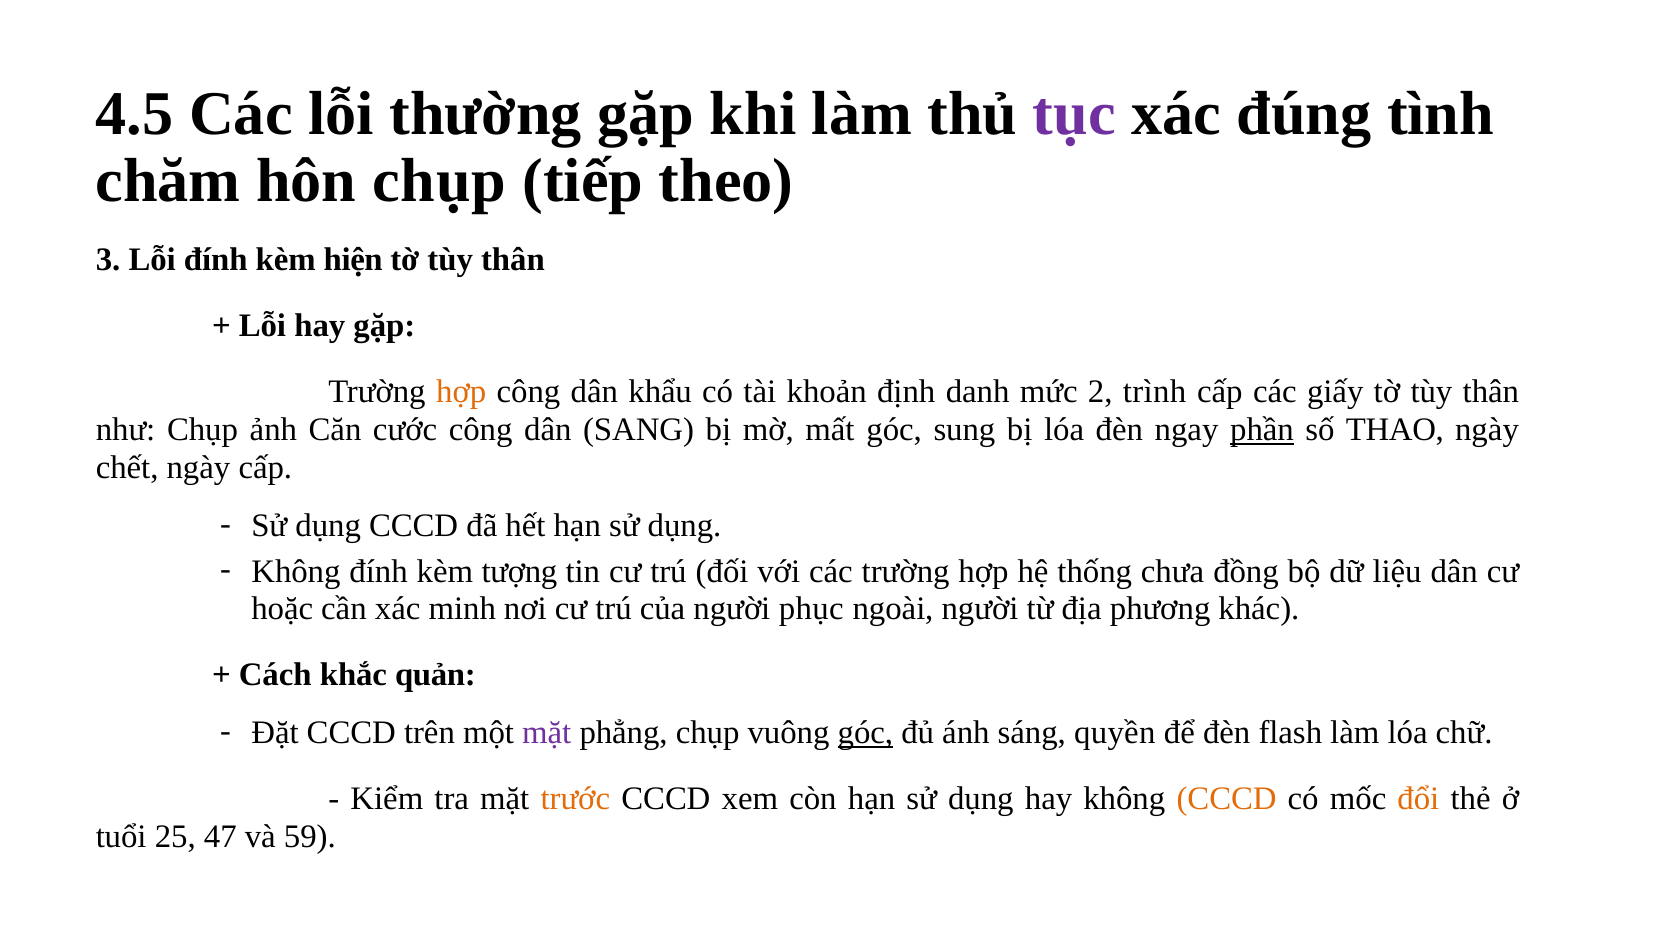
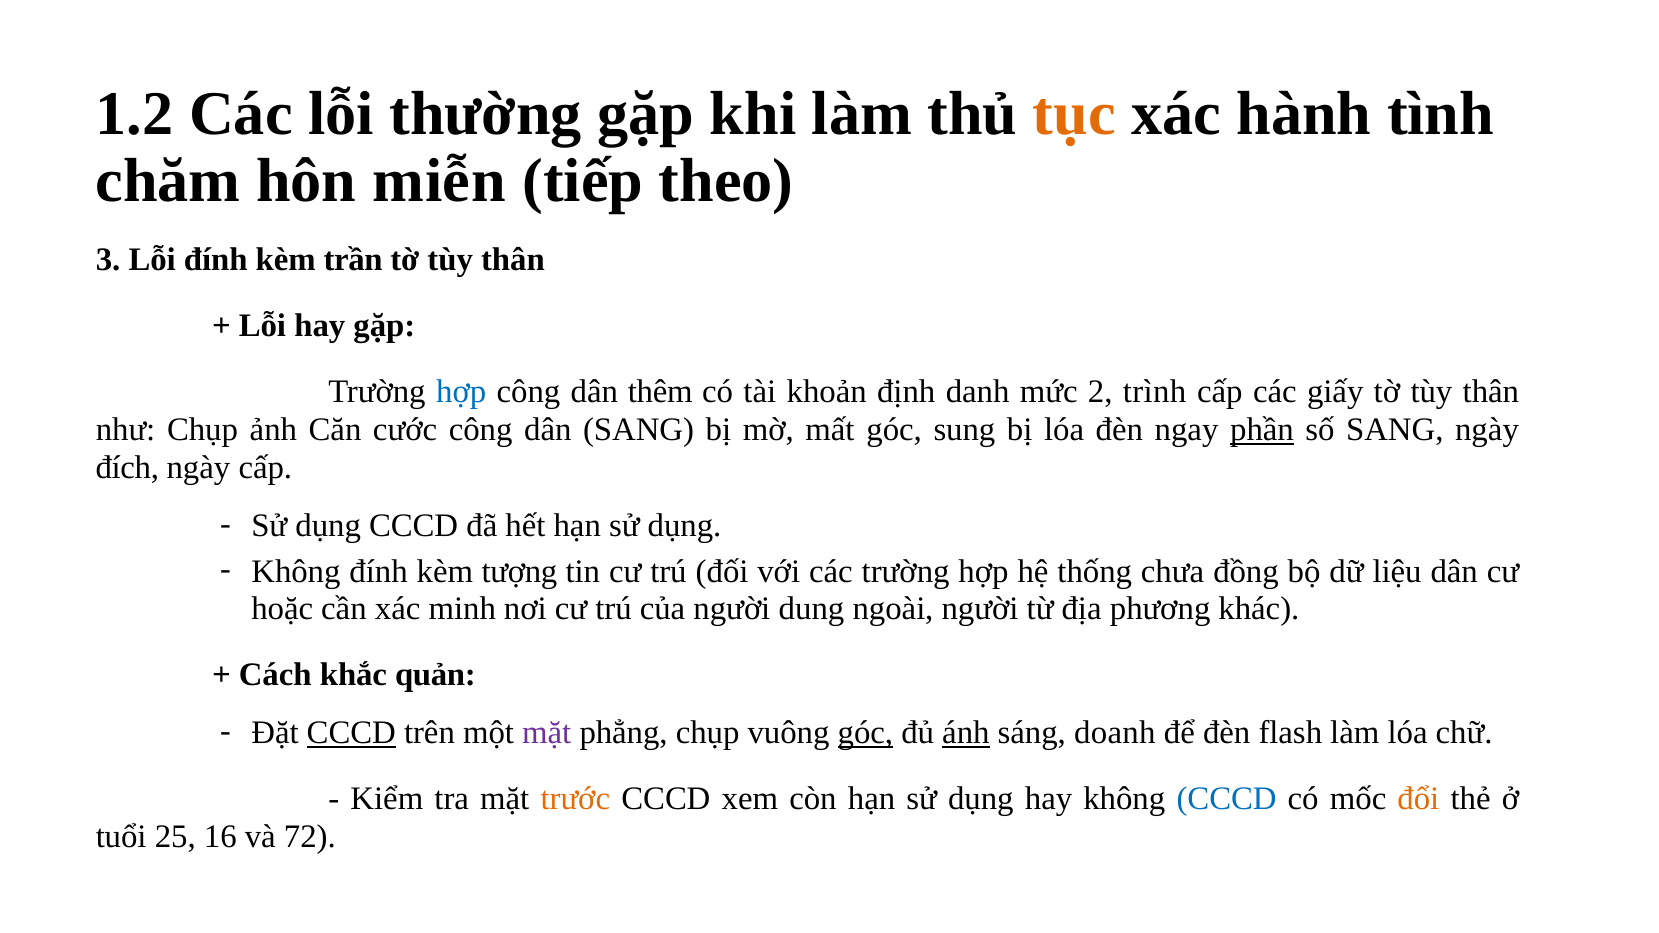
4.5: 4.5 -> 1.2 (135, 114)
tục colour: purple -> orange (1074, 114)
đúng: đúng -> hành (1304, 114)
hôn chụp: chụp -> miễn (439, 181)
hiện: hiện -> trần (353, 260)
hợp colour: orange -> blue (461, 392)
khẩu: khẩu -> thêm (660, 392)
số THAO: THAO -> SANG (1395, 430)
chết: chết -> đích (127, 468)
phục: phục -> dung (811, 609)
CCCD underline: none -> present (351, 733)
ánh underline: none -> present (966, 733)
quyền: quyền -> doanh (1115, 733)
CCCD colour: orange -> blue (1227, 799)
47: 47 -> 16 (220, 837)
59: 59 -> 72 (310, 837)
